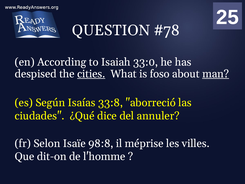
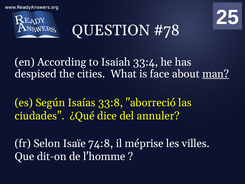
33:0: 33:0 -> 33:4 (146, 62)
cities underline: present -> none (91, 74)
foso: foso -> face (160, 74)
98:8: 98:8 -> 74:8 (101, 143)
